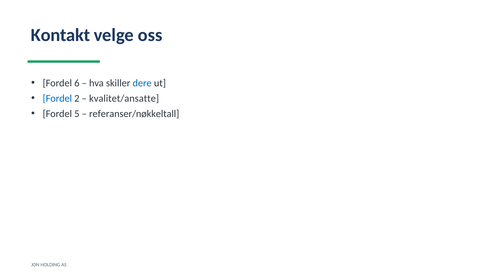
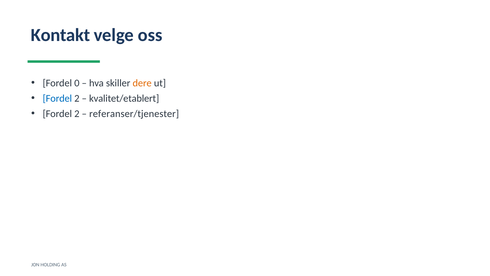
6: 6 -> 0 (77, 83)
dere colour: blue -> orange (142, 83)
kvalitet/ansatte: kvalitet/ansatte -> kvalitet/etablert (124, 98)
5: 5 -> 2 (77, 114)
referanser/nøkkeltall: referanser/nøkkeltall -> referanser/tjenester (134, 114)
